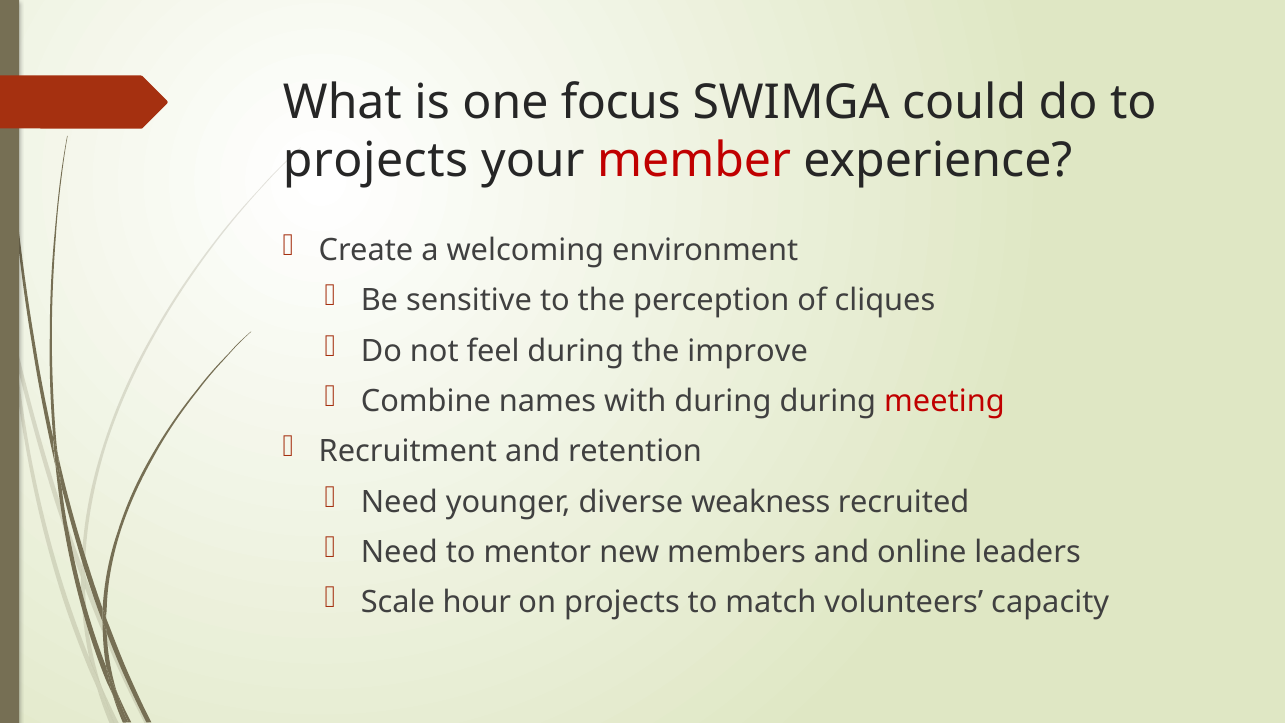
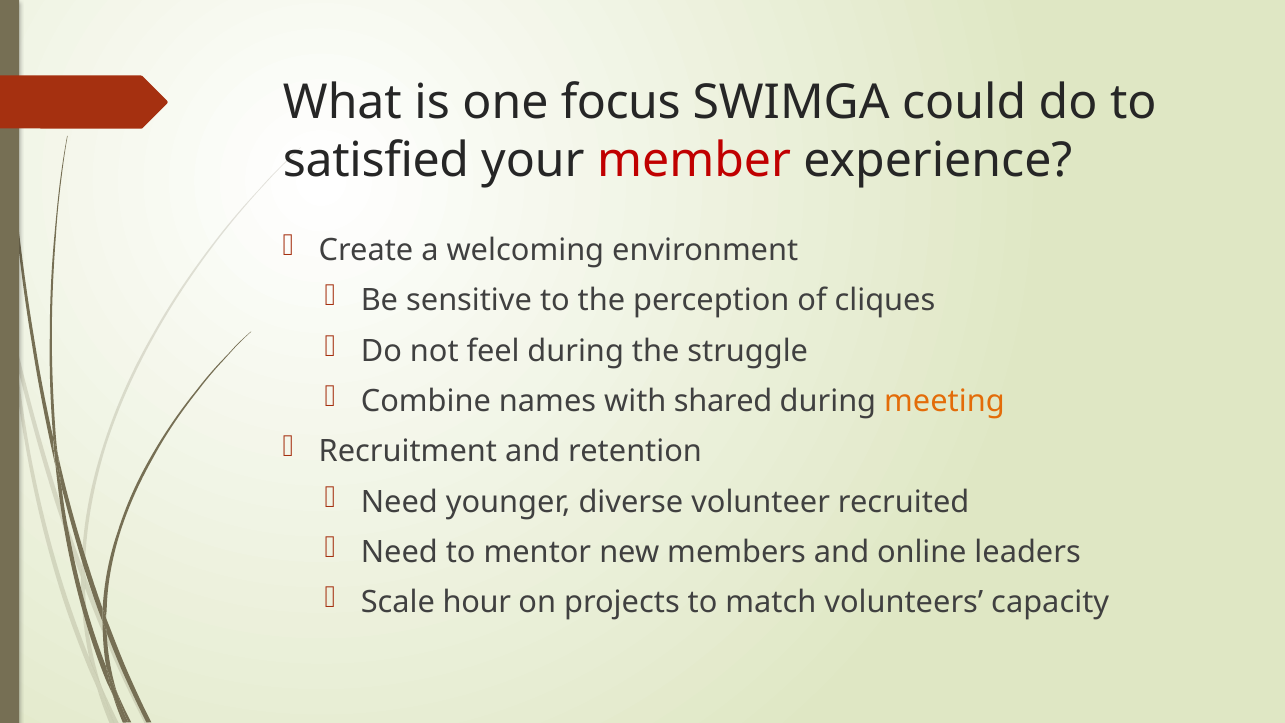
projects: projects -> satisfied (376, 161)
improve: improve -> struggle (748, 351)
with during: during -> shared (723, 401)
meeting colour: red -> orange (944, 401)
weakness: weakness -> volunteer (761, 502)
